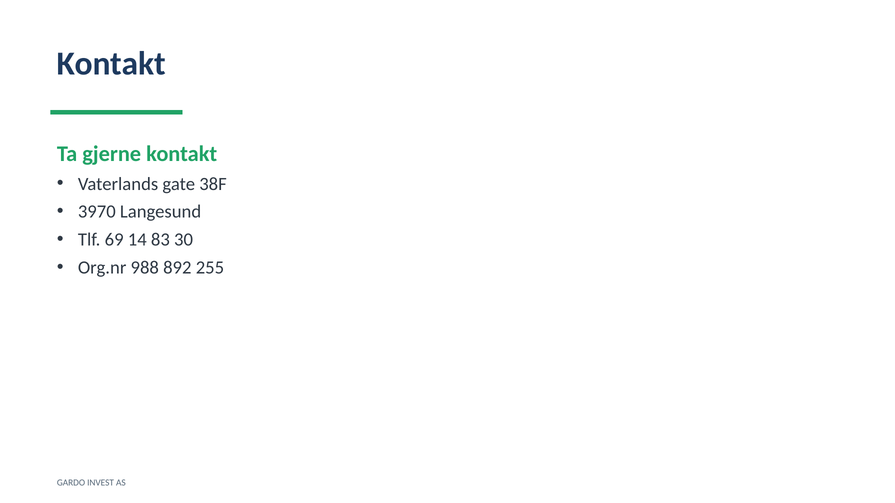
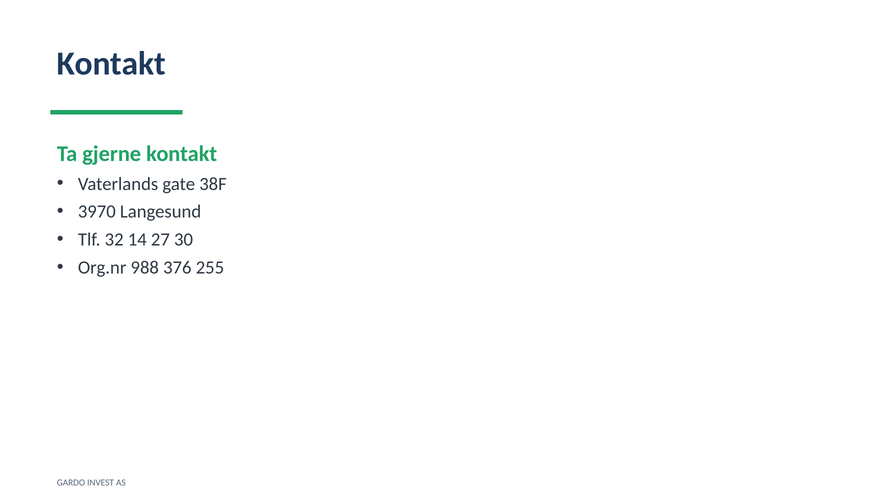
69: 69 -> 32 (114, 240)
83: 83 -> 27 (160, 240)
892: 892 -> 376 (177, 268)
